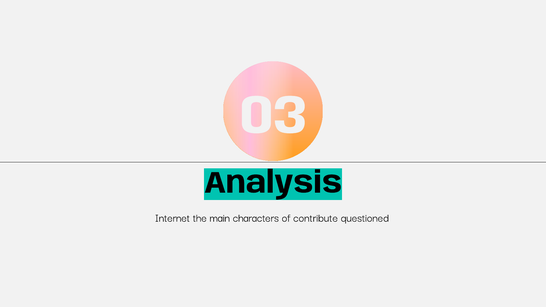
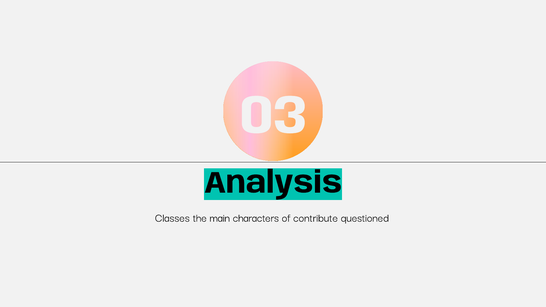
Internet: Internet -> Classes (172, 218)
